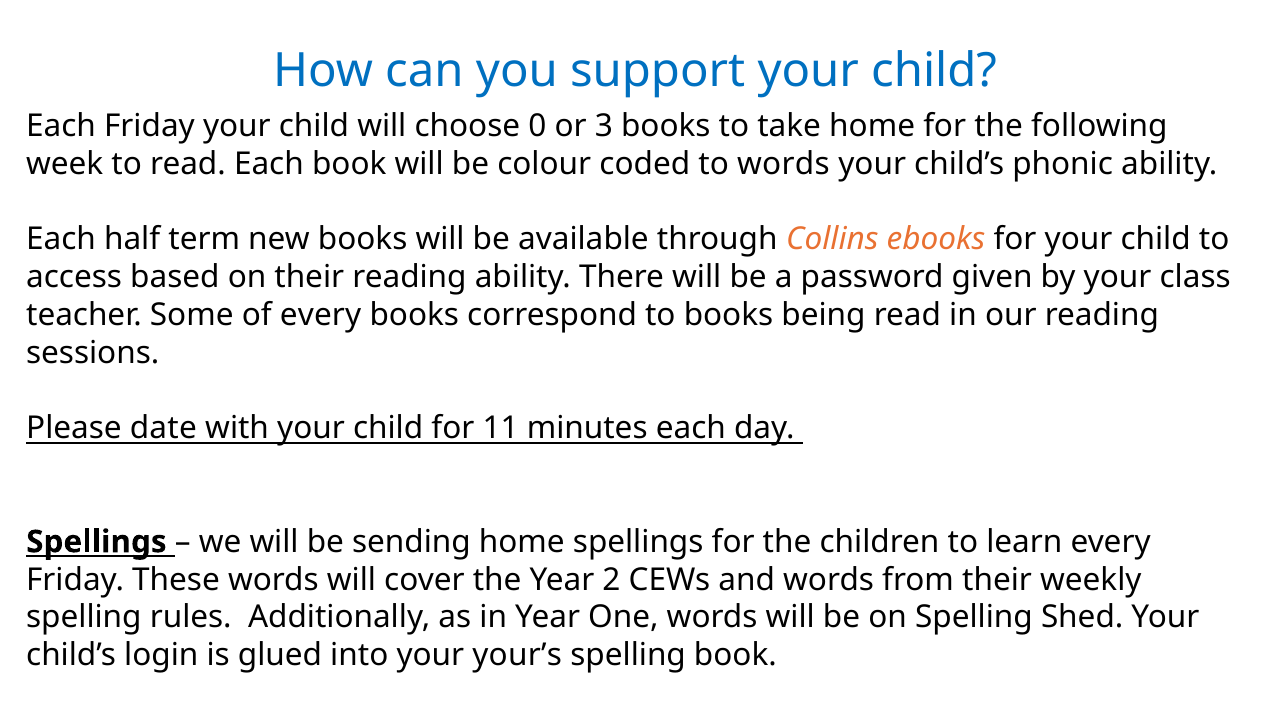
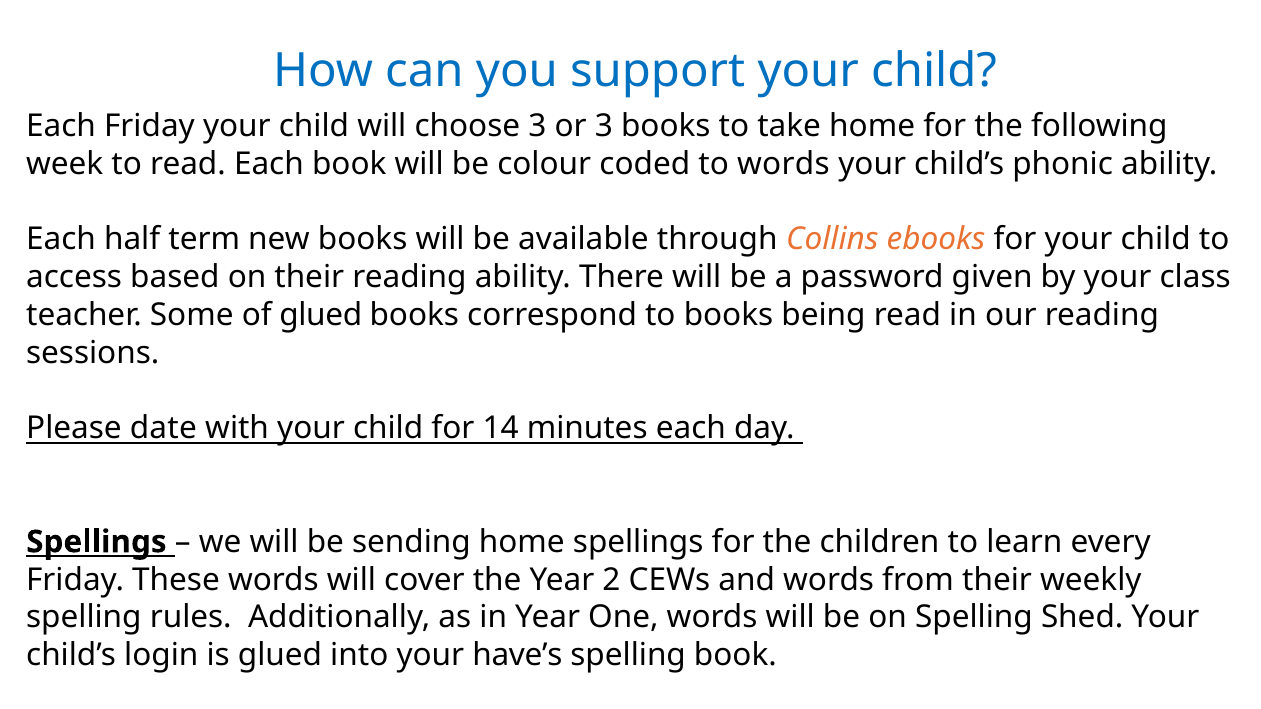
choose 0: 0 -> 3 (537, 126)
of every: every -> glued (321, 315)
11: 11 -> 14 (501, 429)
your’s: your’s -> have’s (517, 656)
